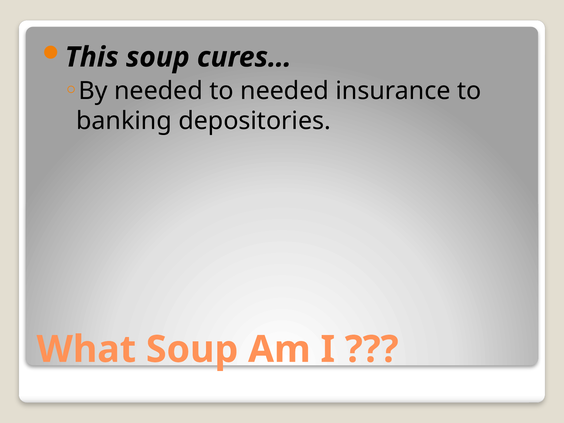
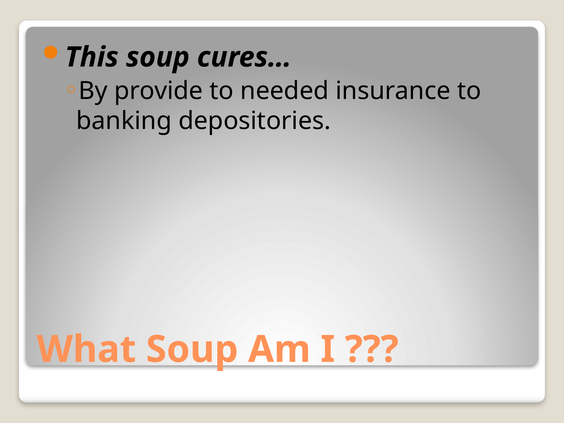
By needed: needed -> provide (159, 91)
